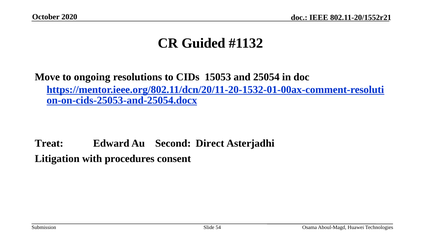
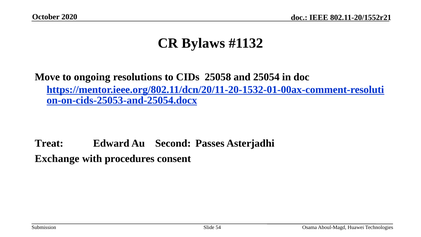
Guided: Guided -> Bylaws (203, 43)
15053: 15053 -> 25058 (218, 77)
Direct: Direct -> Passes (210, 143)
Litigation: Litigation -> Exchange (57, 159)
